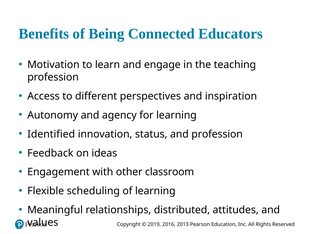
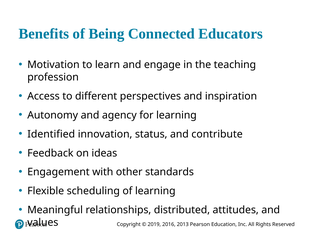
and profession: profession -> contribute (217, 134)
classroom: classroom -> standards (170, 172)
